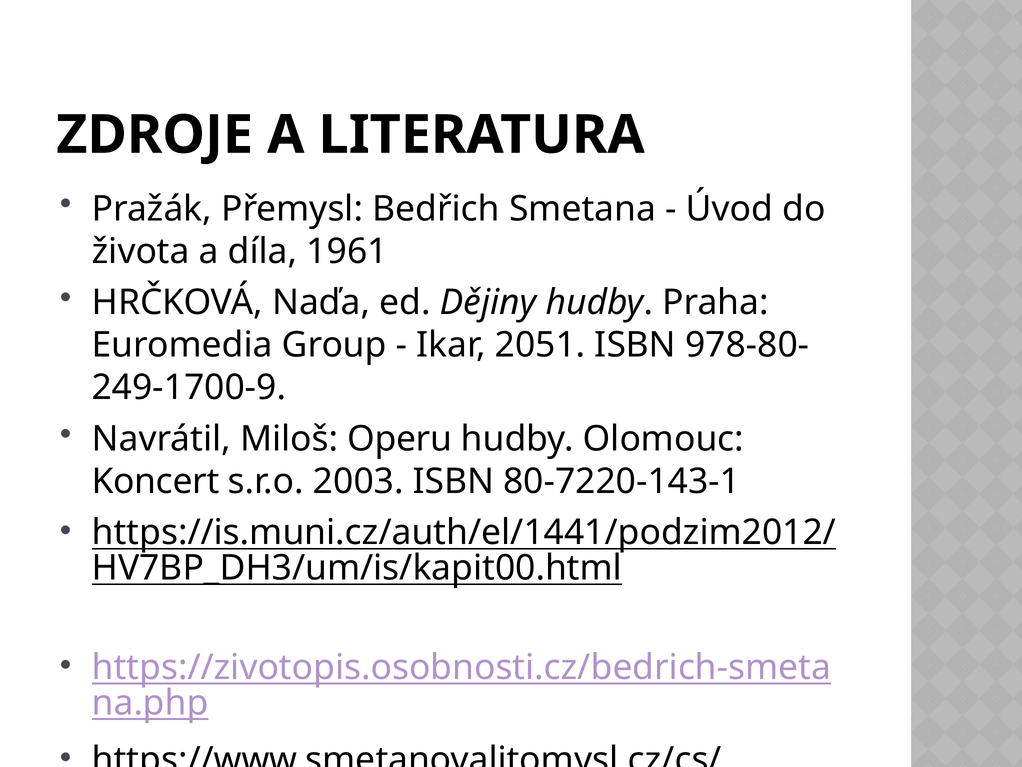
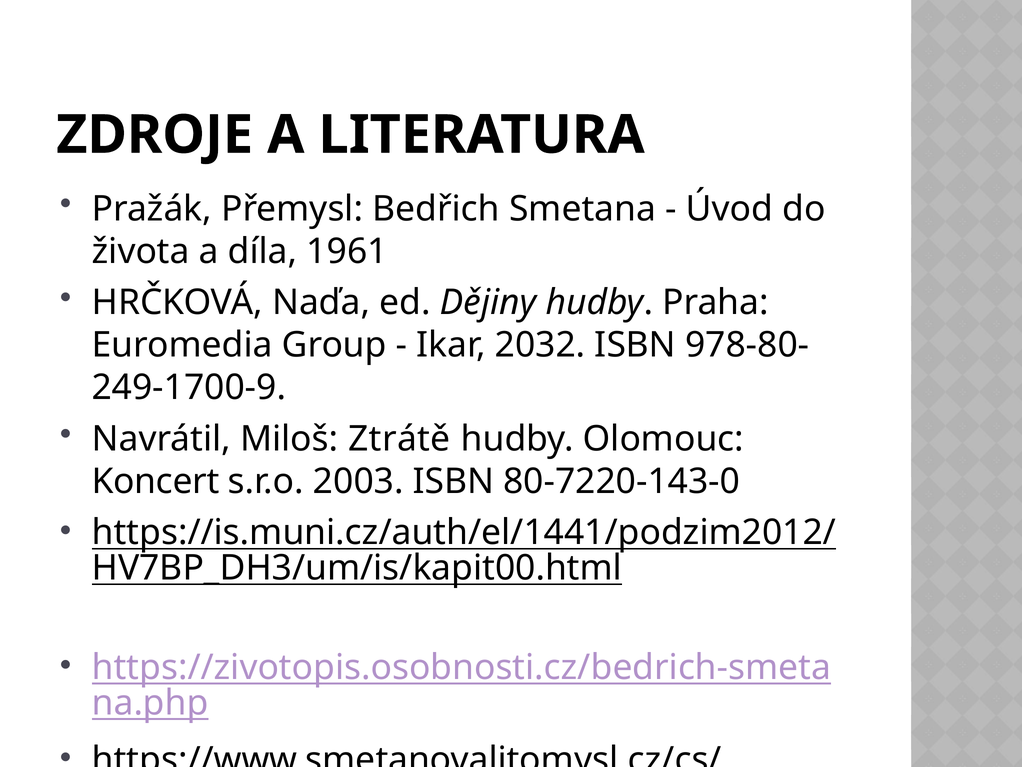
2051: 2051 -> 2032 (540, 345)
Operu: Operu -> Ztrátě (399, 439)
80-7220-143-1: 80-7220-143-1 -> 80-7220-143-0 (622, 481)
